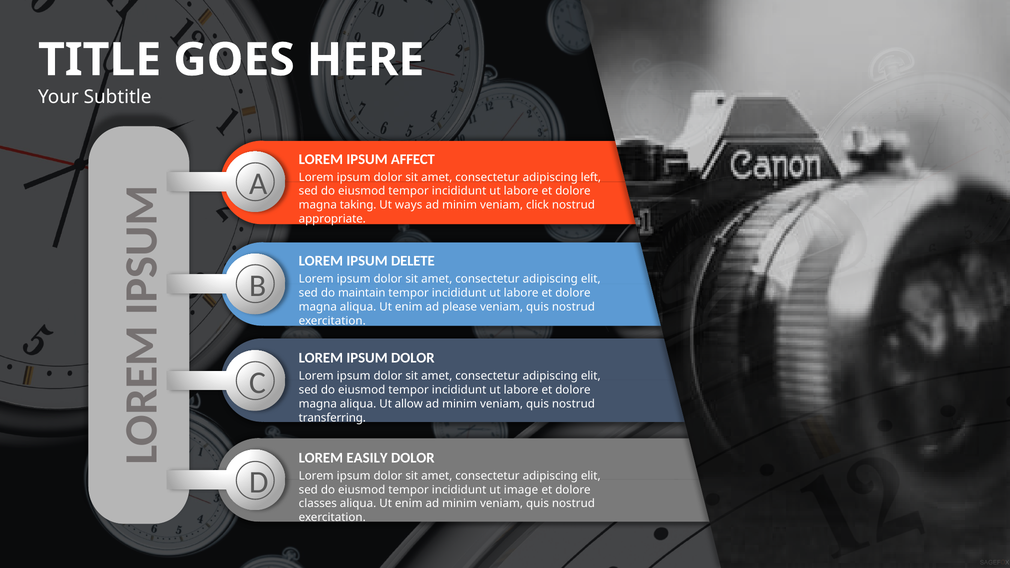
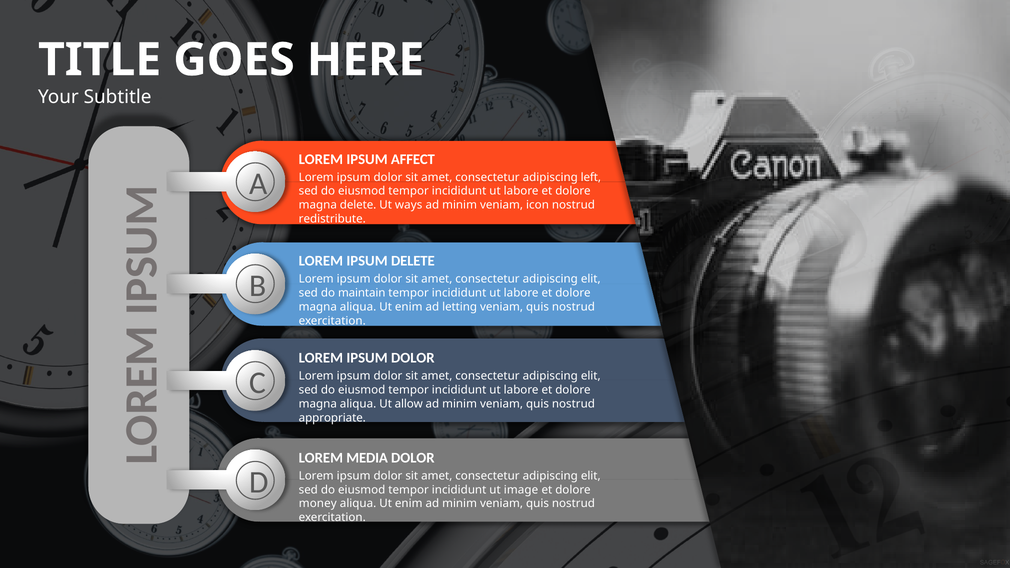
magna taking: taking -> delete (358, 205)
click: click -> icon (537, 205)
appropriate: appropriate -> redistribute (332, 219)
please: please -> letting (460, 307)
transferring: transferring -> appropriate (332, 418)
EASILY: EASILY -> MEDIA (367, 458)
classes: classes -> money (318, 504)
